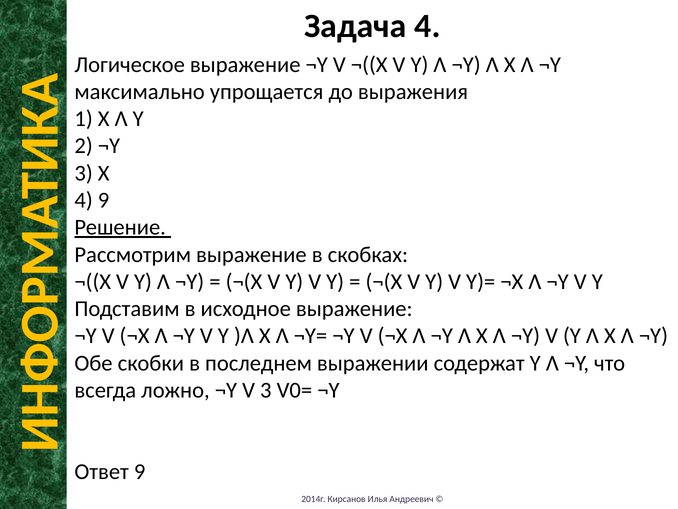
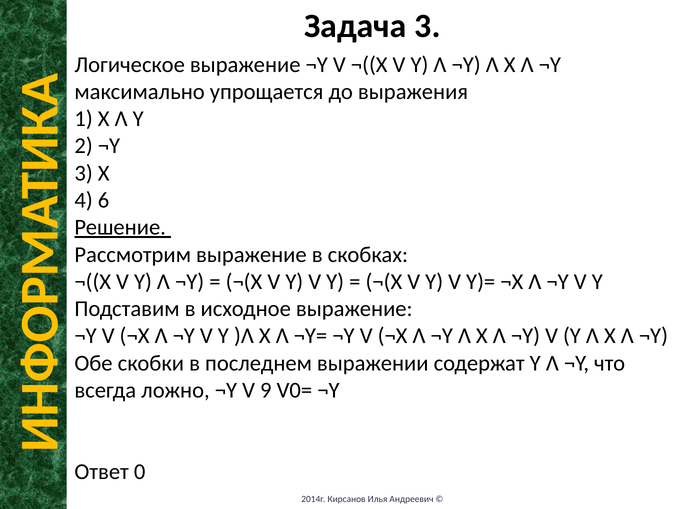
Задача 4: 4 -> 3 (427, 26)
4 9: 9 -> 6 (104, 200)
V 3: 3 -> 9 (266, 390)
Ответ 9: 9 -> 0 (140, 471)
